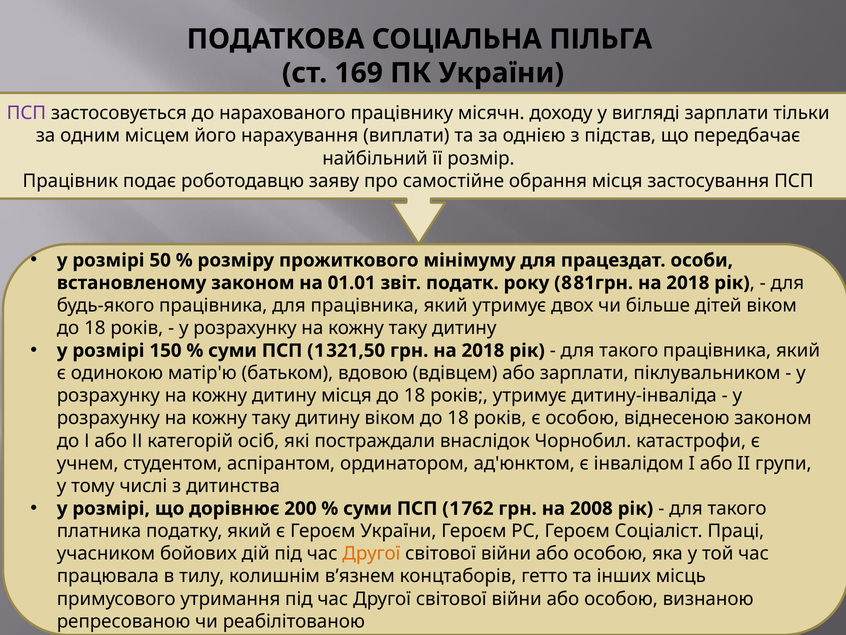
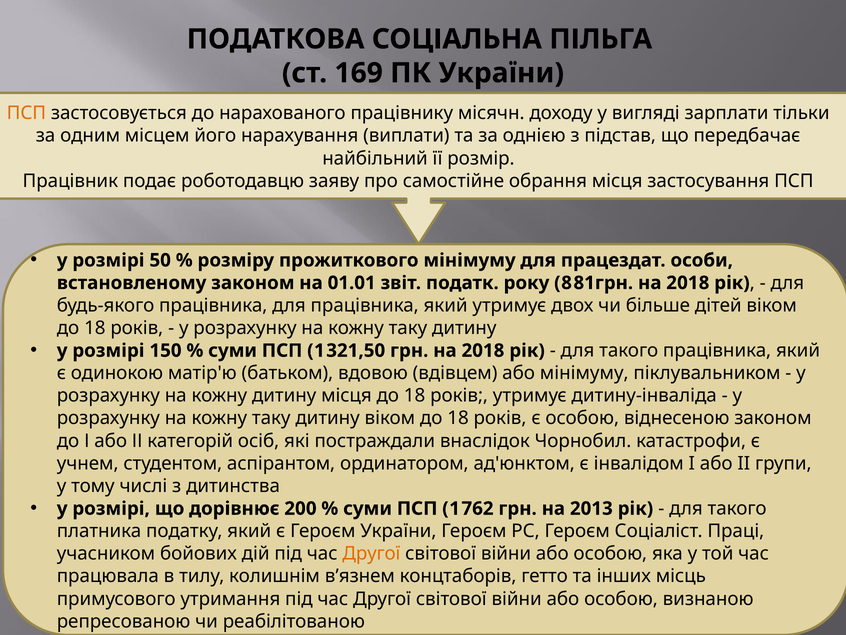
ПСП colour: purple -> orange (26, 113)
або зарплати: зарплати -> мінімуму (584, 373)
2008: 2008 -> 2013 (591, 508)
